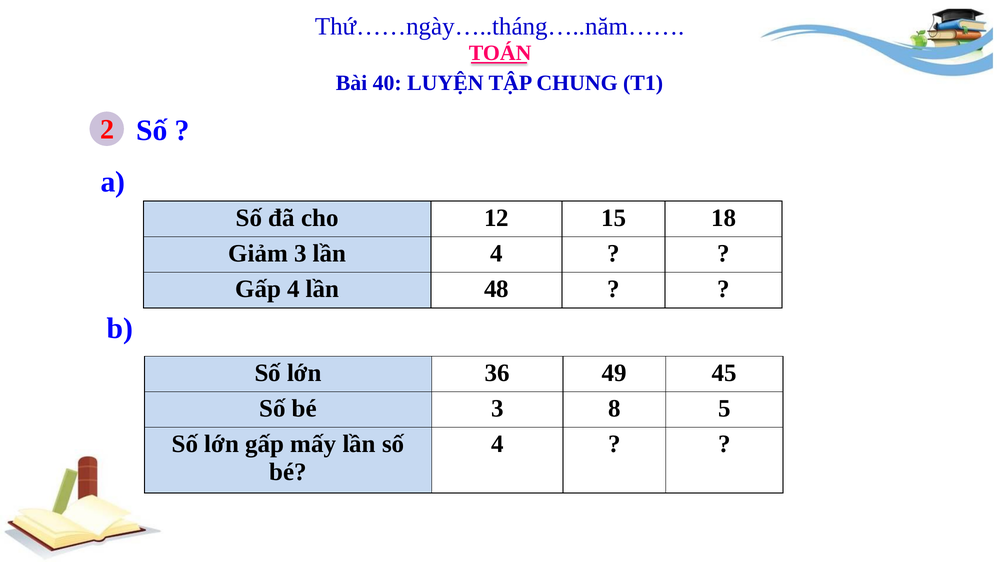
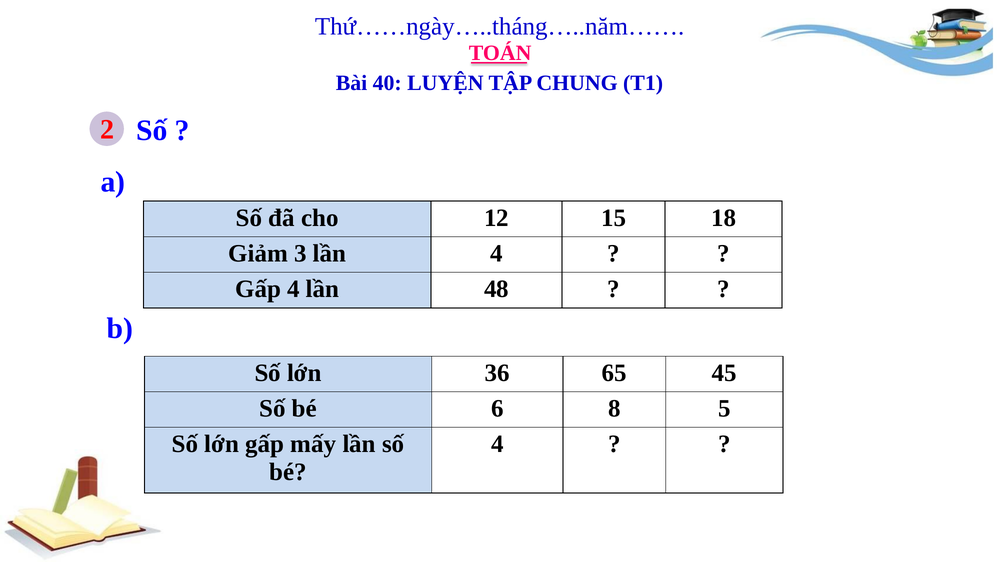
49: 49 -> 65 (614, 373)
bé 3: 3 -> 6 (497, 408)
